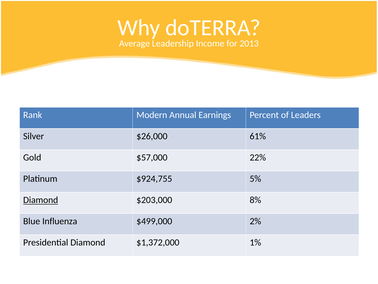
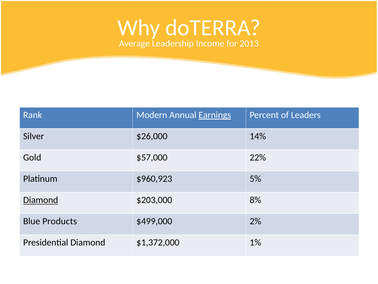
Earnings underline: none -> present (215, 115)
61%: 61% -> 14% (258, 136)
$924,755: $924,755 -> $960,923 (154, 179)
Influenza: Influenza -> Products (60, 221)
